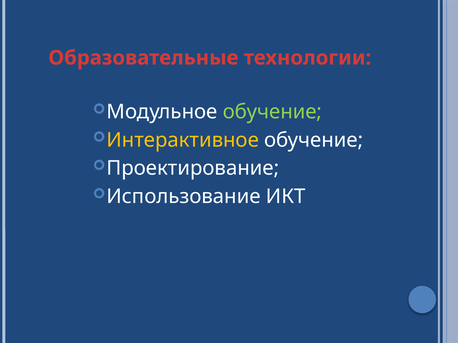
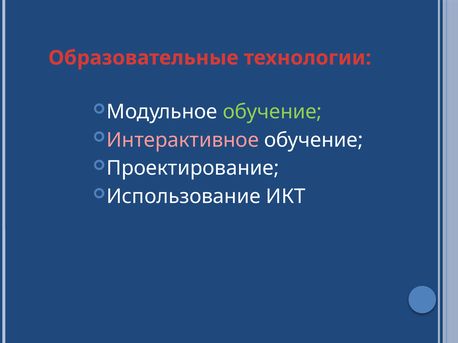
Интерактивное colour: yellow -> pink (183, 140)
